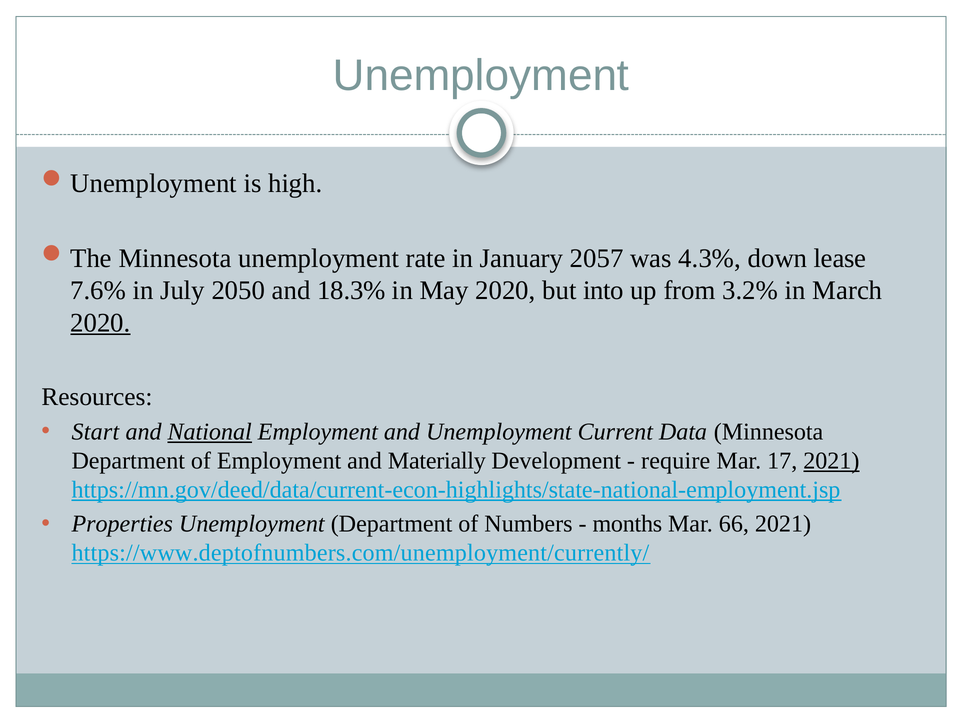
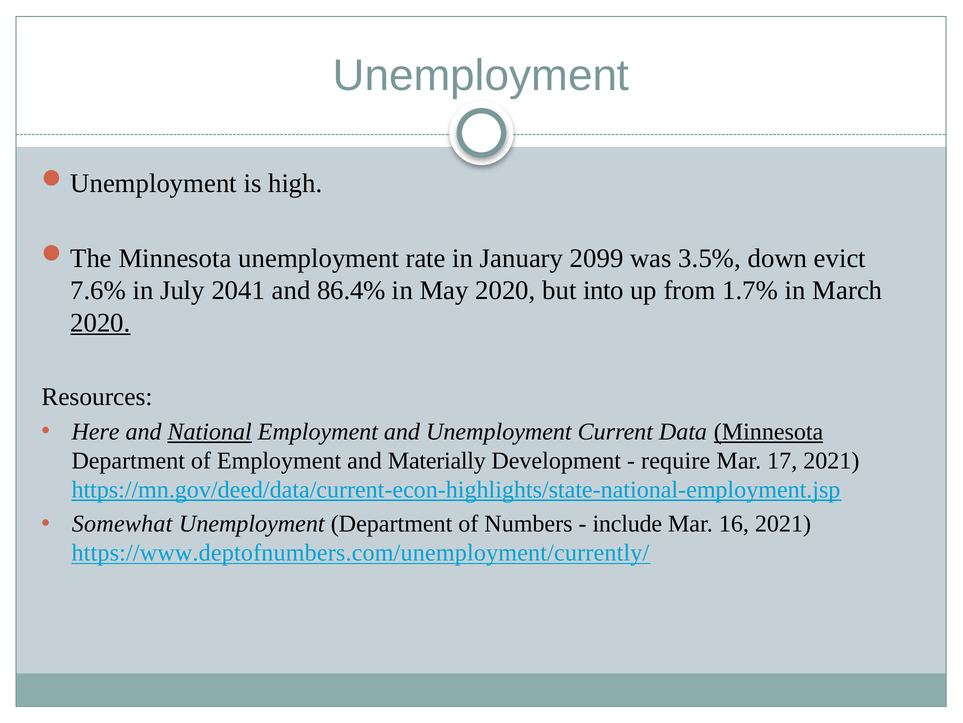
2057: 2057 -> 2099 (597, 258)
4.3%: 4.3% -> 3.5% (710, 258)
lease: lease -> evict (840, 258)
2050: 2050 -> 2041 (238, 290)
18.3%: 18.3% -> 86.4% (351, 290)
3.2%: 3.2% -> 1.7% (750, 290)
Start: Start -> Here (96, 431)
Minnesota underline: none -> present (769, 431)
2021 underline: present -> none (831, 460)
Properties: Properties -> Somewhat (122, 523)
months: months -> include (627, 523)
66: 66 -> 16 (734, 523)
